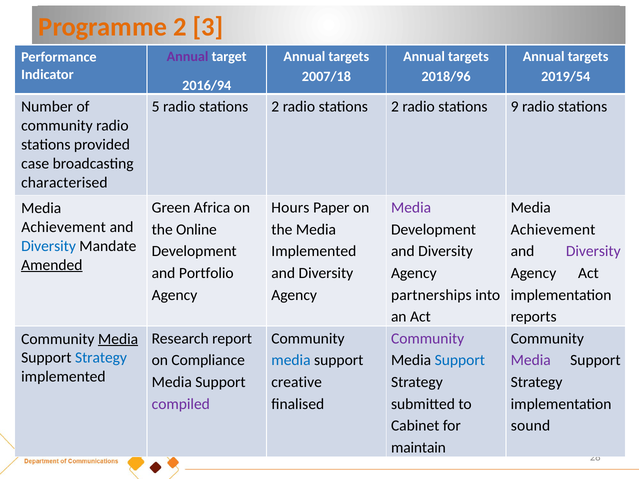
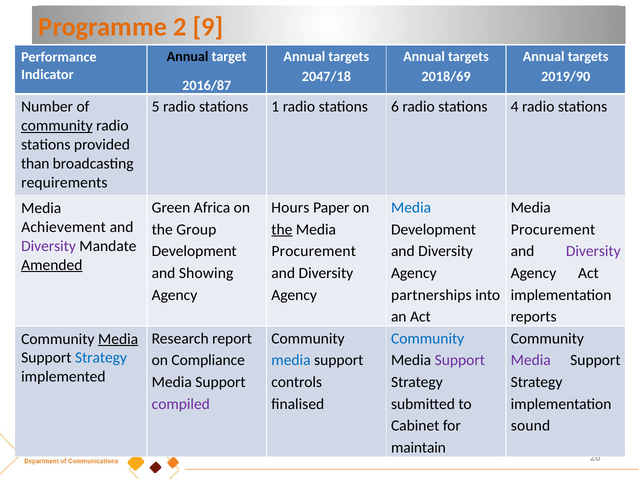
3: 3 -> 9 (208, 27)
Annual colour: purple -> black (188, 57)
2007/18: 2007/18 -> 2047/18 (326, 77)
2018/96: 2018/96 -> 2018/69 (446, 77)
2019/54: 2019/54 -> 2019/90 (566, 77)
2016/94: 2016/94 -> 2016/87 (207, 86)
5 radio stations 2: 2 -> 1 (275, 107)
2: 2 -> 6 (395, 107)
9: 9 -> 4 (515, 107)
community underline: none -> present (57, 126)
case: case -> than (35, 164)
characterised: characterised -> requirements (64, 183)
Media colour: purple -> blue (411, 208)
Online: Online -> Group (196, 230)
the underline: none -> present (282, 230)
Achievement: Achievement -> Procurement (553, 230)
Diversity colour: blue -> purple (49, 246)
Implemented: Implemented -> Procurement (314, 251)
Portfolio: Portfolio -> Showing (206, 273)
Community colour: purple -> blue (428, 339)
Support colour: blue -> purple (460, 361)
creative: creative -> controls (297, 382)
